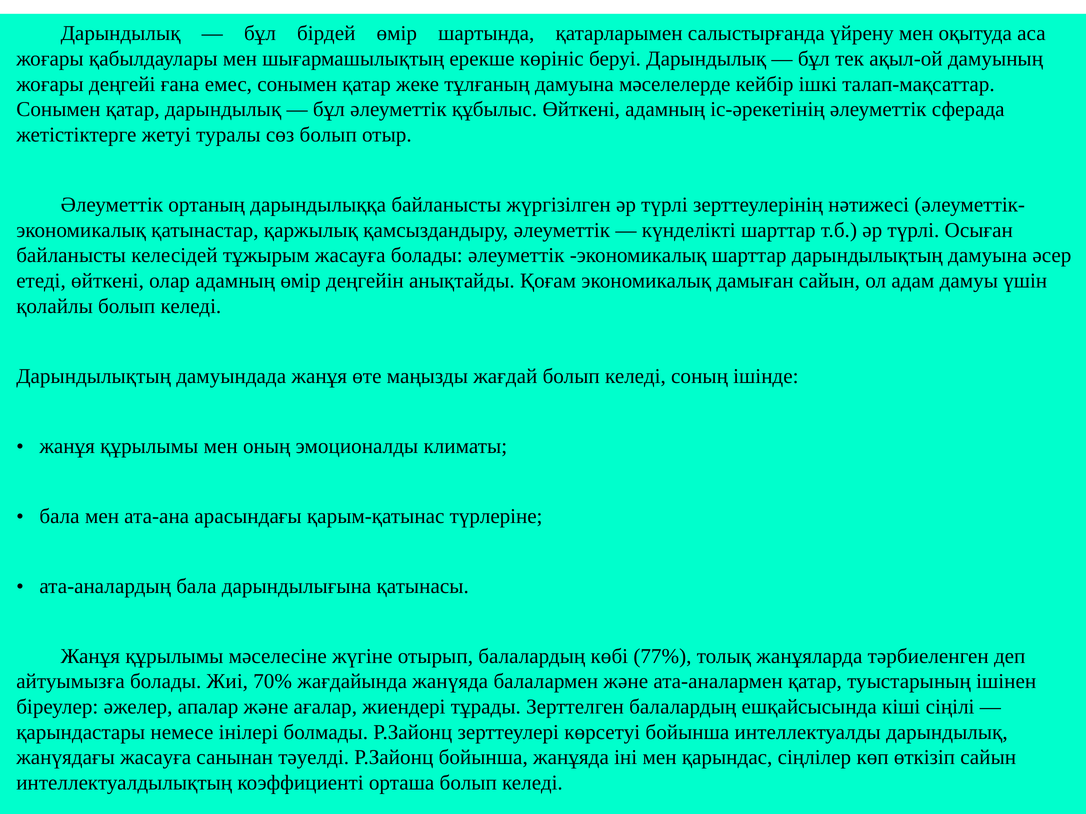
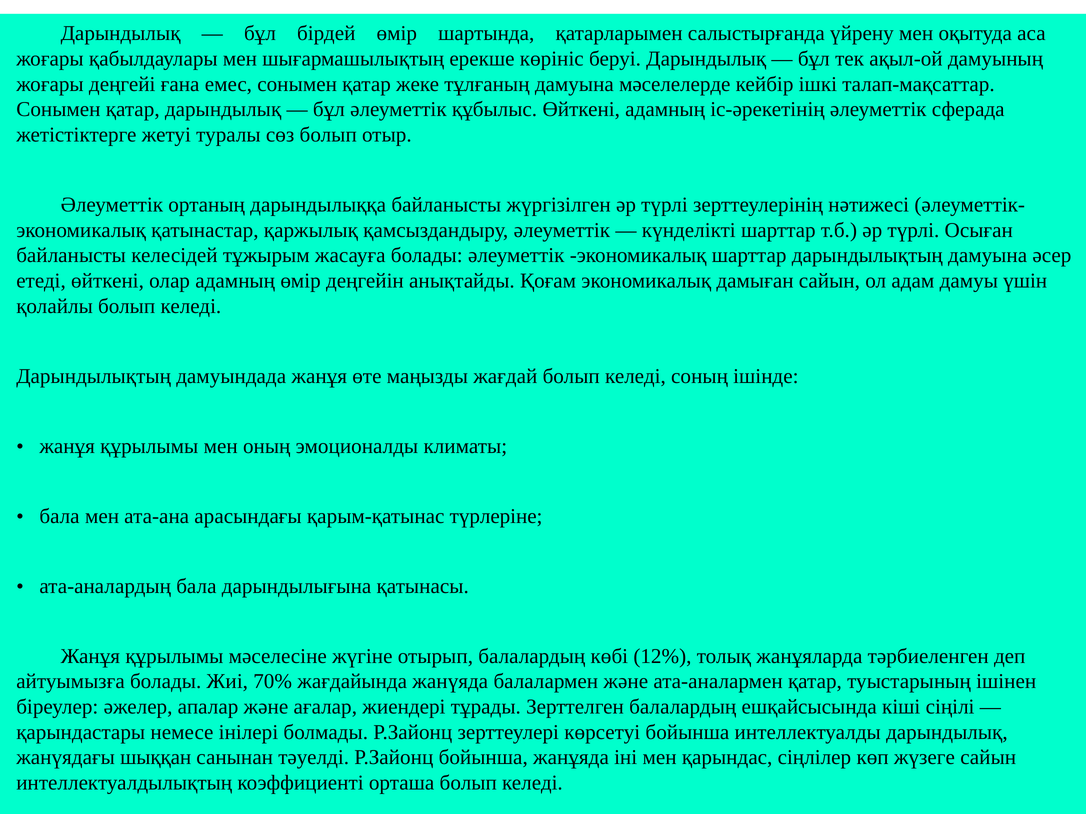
77%: 77% -> 12% (662, 656)
жанүядағы жасауға: жасауға -> шыққан (156, 758)
өткізіп: өткізіп -> жүзеге (924, 758)
